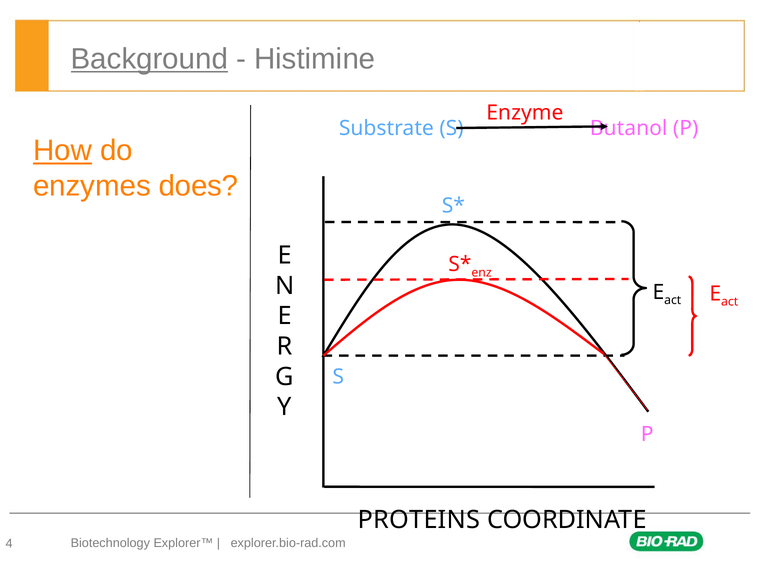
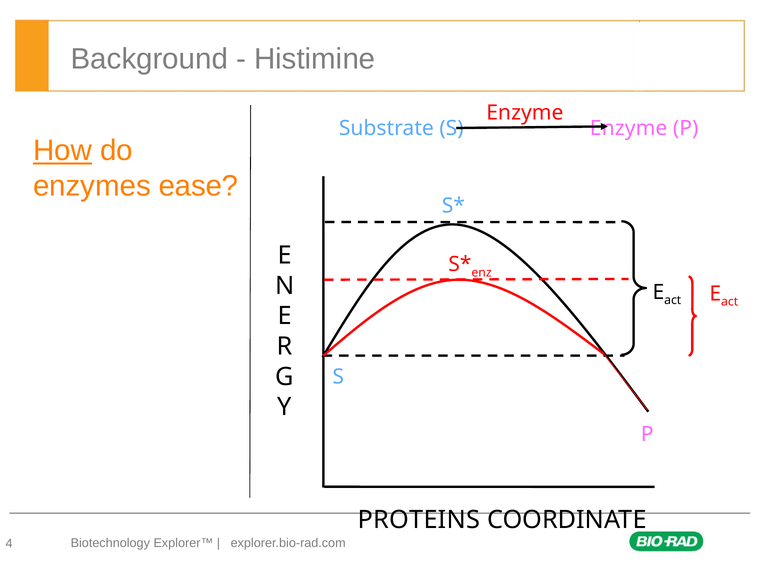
Background underline: present -> none (149, 59)
S Butanol: Butanol -> Enzyme (629, 129)
does: does -> ease (198, 186)
